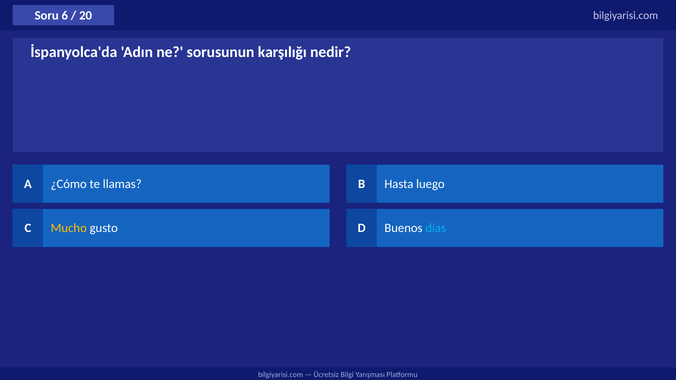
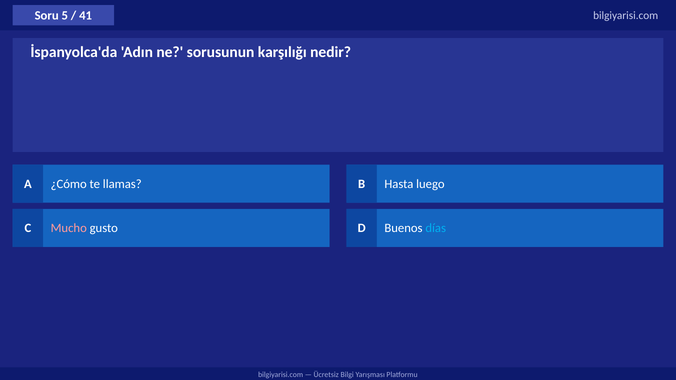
6: 6 -> 5 (65, 15)
20: 20 -> 41 (86, 15)
Mucho colour: yellow -> pink (69, 228)
